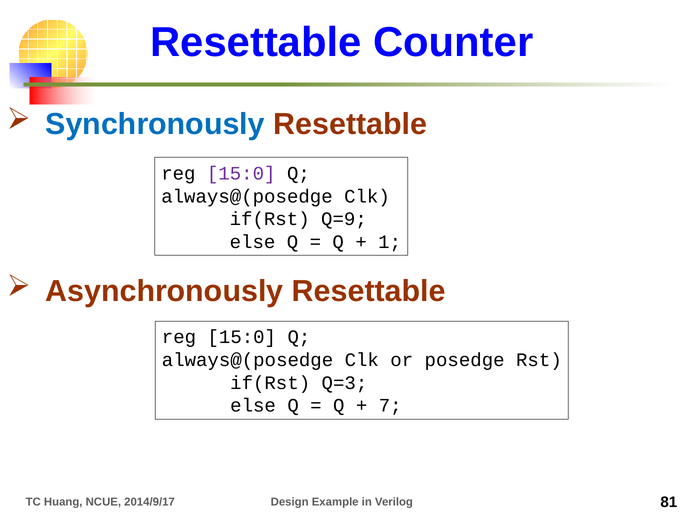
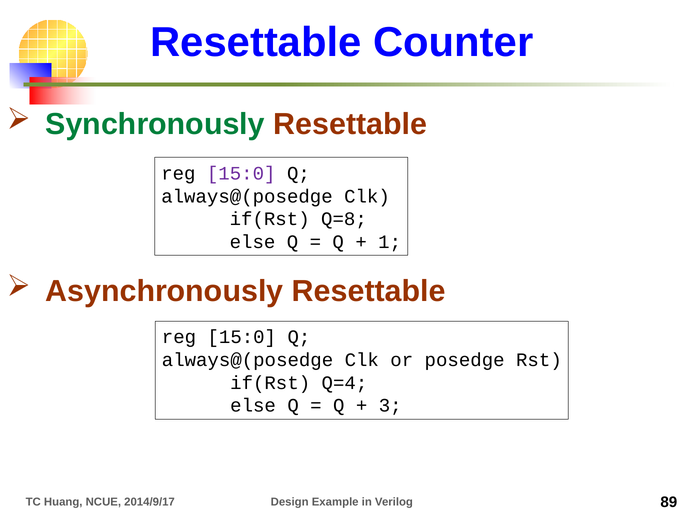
Synchronously colour: blue -> green (155, 124)
Q=9: Q=9 -> Q=8 (344, 219)
Q=3: Q=3 -> Q=4 (344, 383)
7: 7 -> 3 (390, 406)
81: 81 -> 89 (669, 502)
